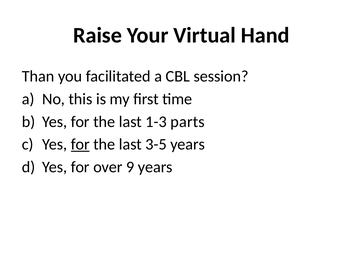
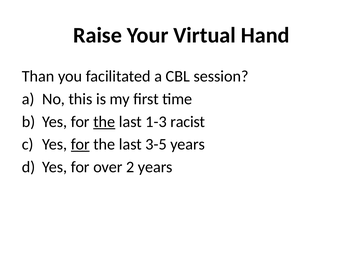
the underline: none -> present (104, 121)
parts: parts -> racist (188, 121)
9: 9 -> 2 (130, 167)
